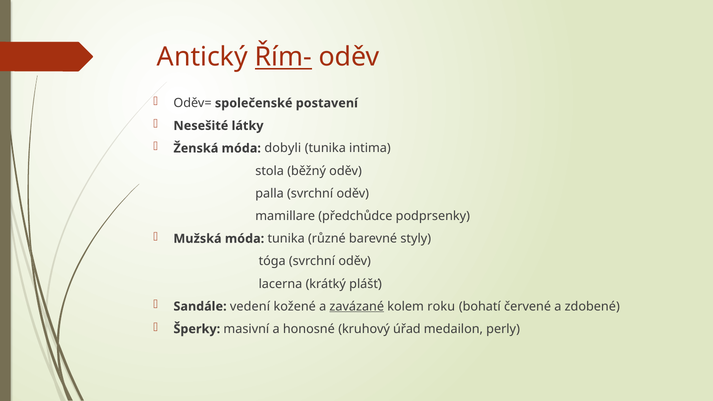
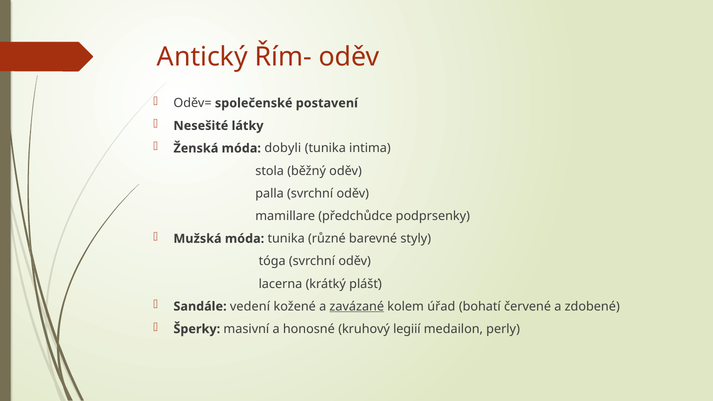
Řím- underline: present -> none (283, 57)
roku: roku -> úřad (441, 306)
úřad: úřad -> legiií (407, 329)
